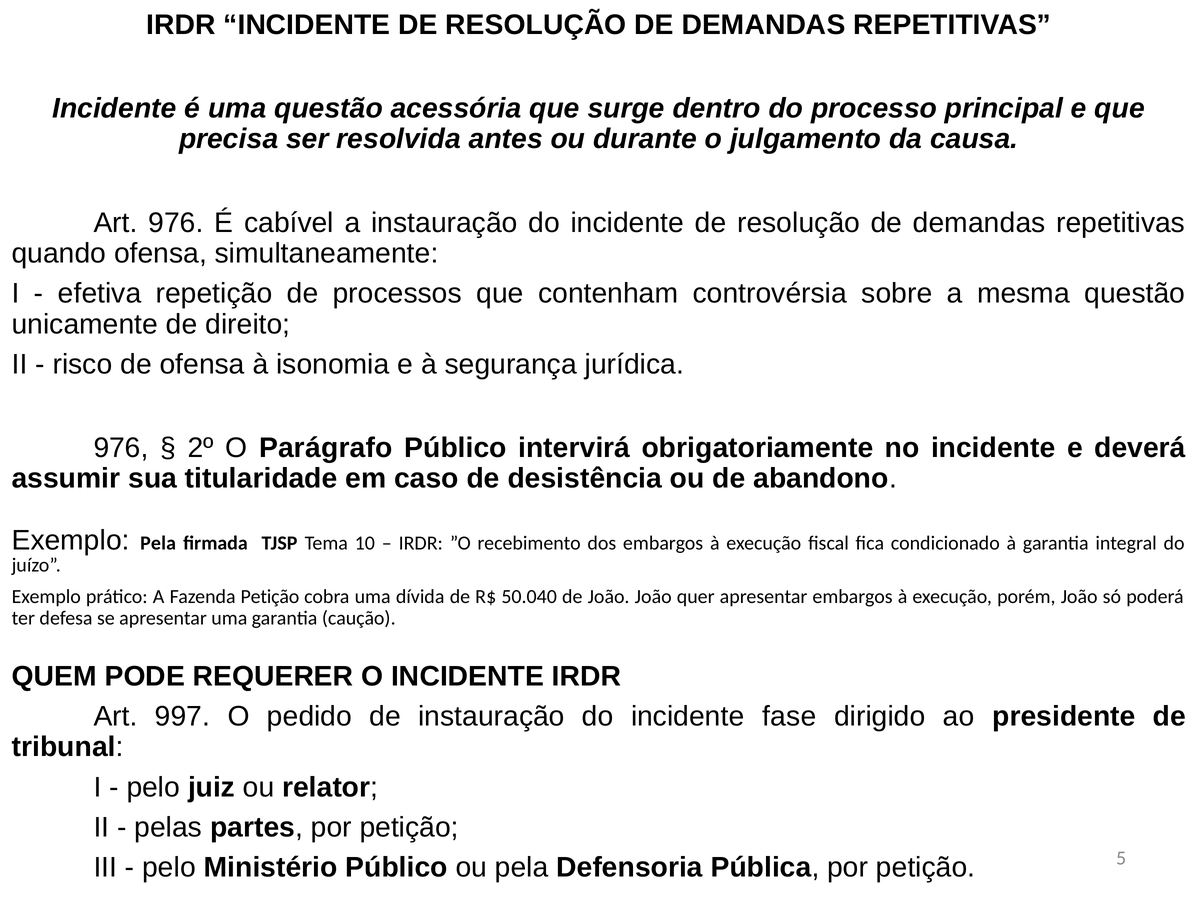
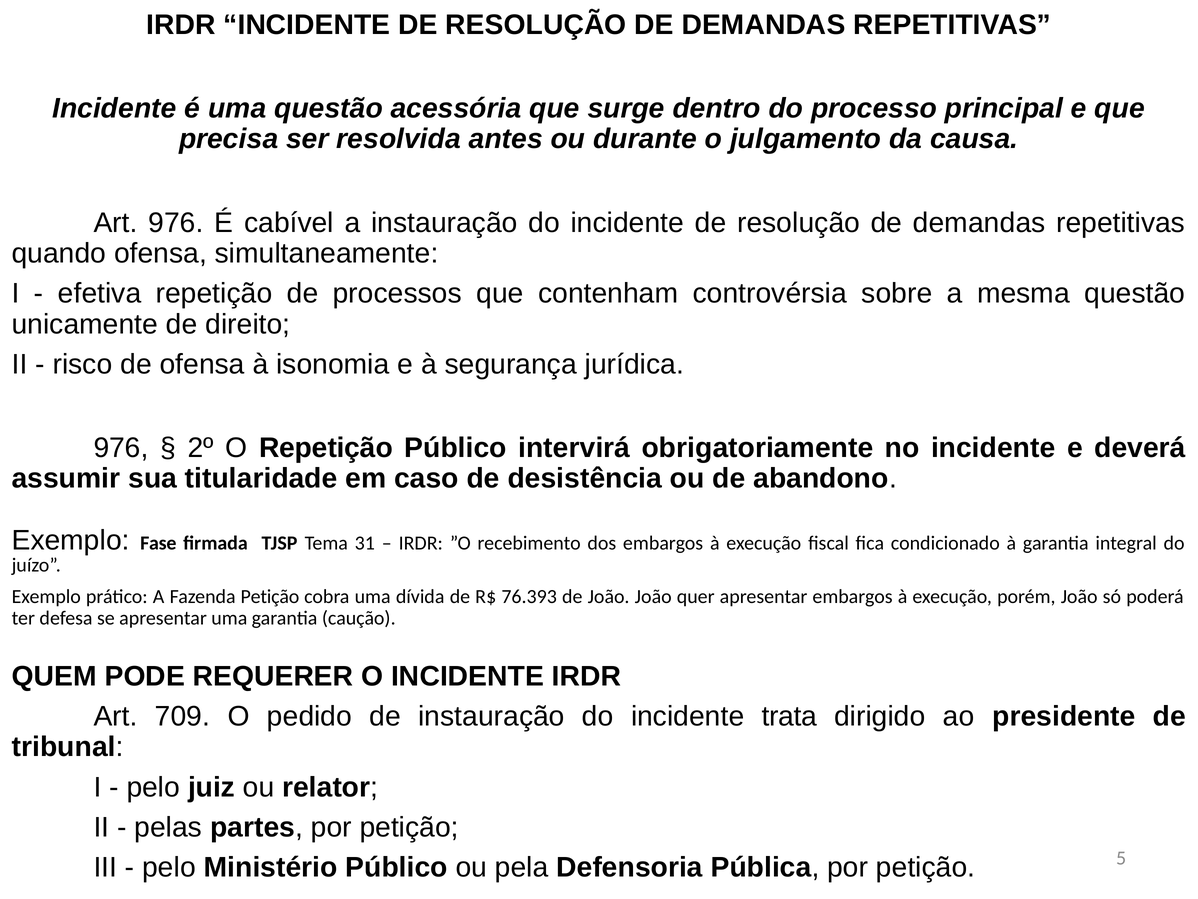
O Parágrafo: Parágrafo -> Repetição (326, 448)
Exemplo Pela: Pela -> Fase (158, 543)
10: 10 -> 31 (365, 543)
50.040: 50.040 -> 76.393 (529, 596)
997: 997 -> 709 (183, 716)
fase: fase -> trata (789, 716)
